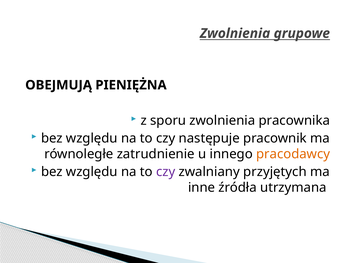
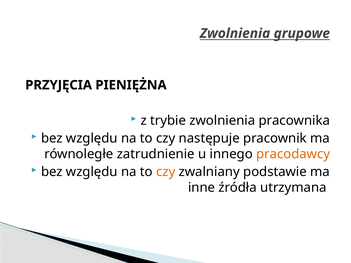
OBEJMUJĄ: OBEJMUJĄ -> PRZYJĘCIA (59, 85)
sporu: sporu -> trybie (168, 121)
czy colour: purple -> orange (166, 172)
przyjętych: przyjętych -> podstawie (275, 172)
